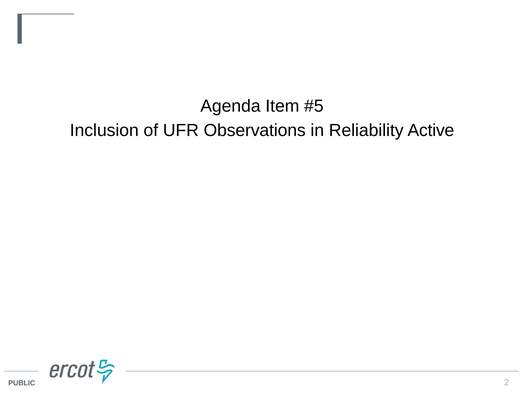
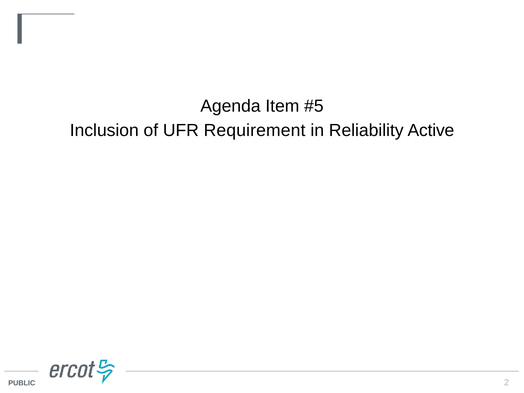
Observations: Observations -> Requirement (255, 130)
